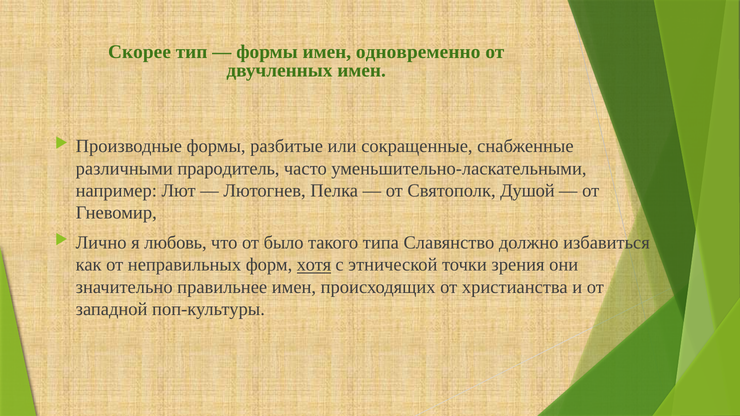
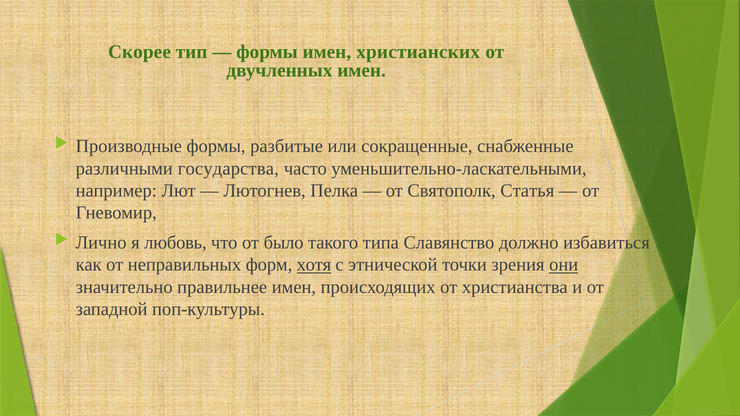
одновременно: одновременно -> христианских (418, 52)
прародитель: прародитель -> государства (228, 169)
Душой: Душой -> Статья (527, 191)
они underline: none -> present (564, 265)
